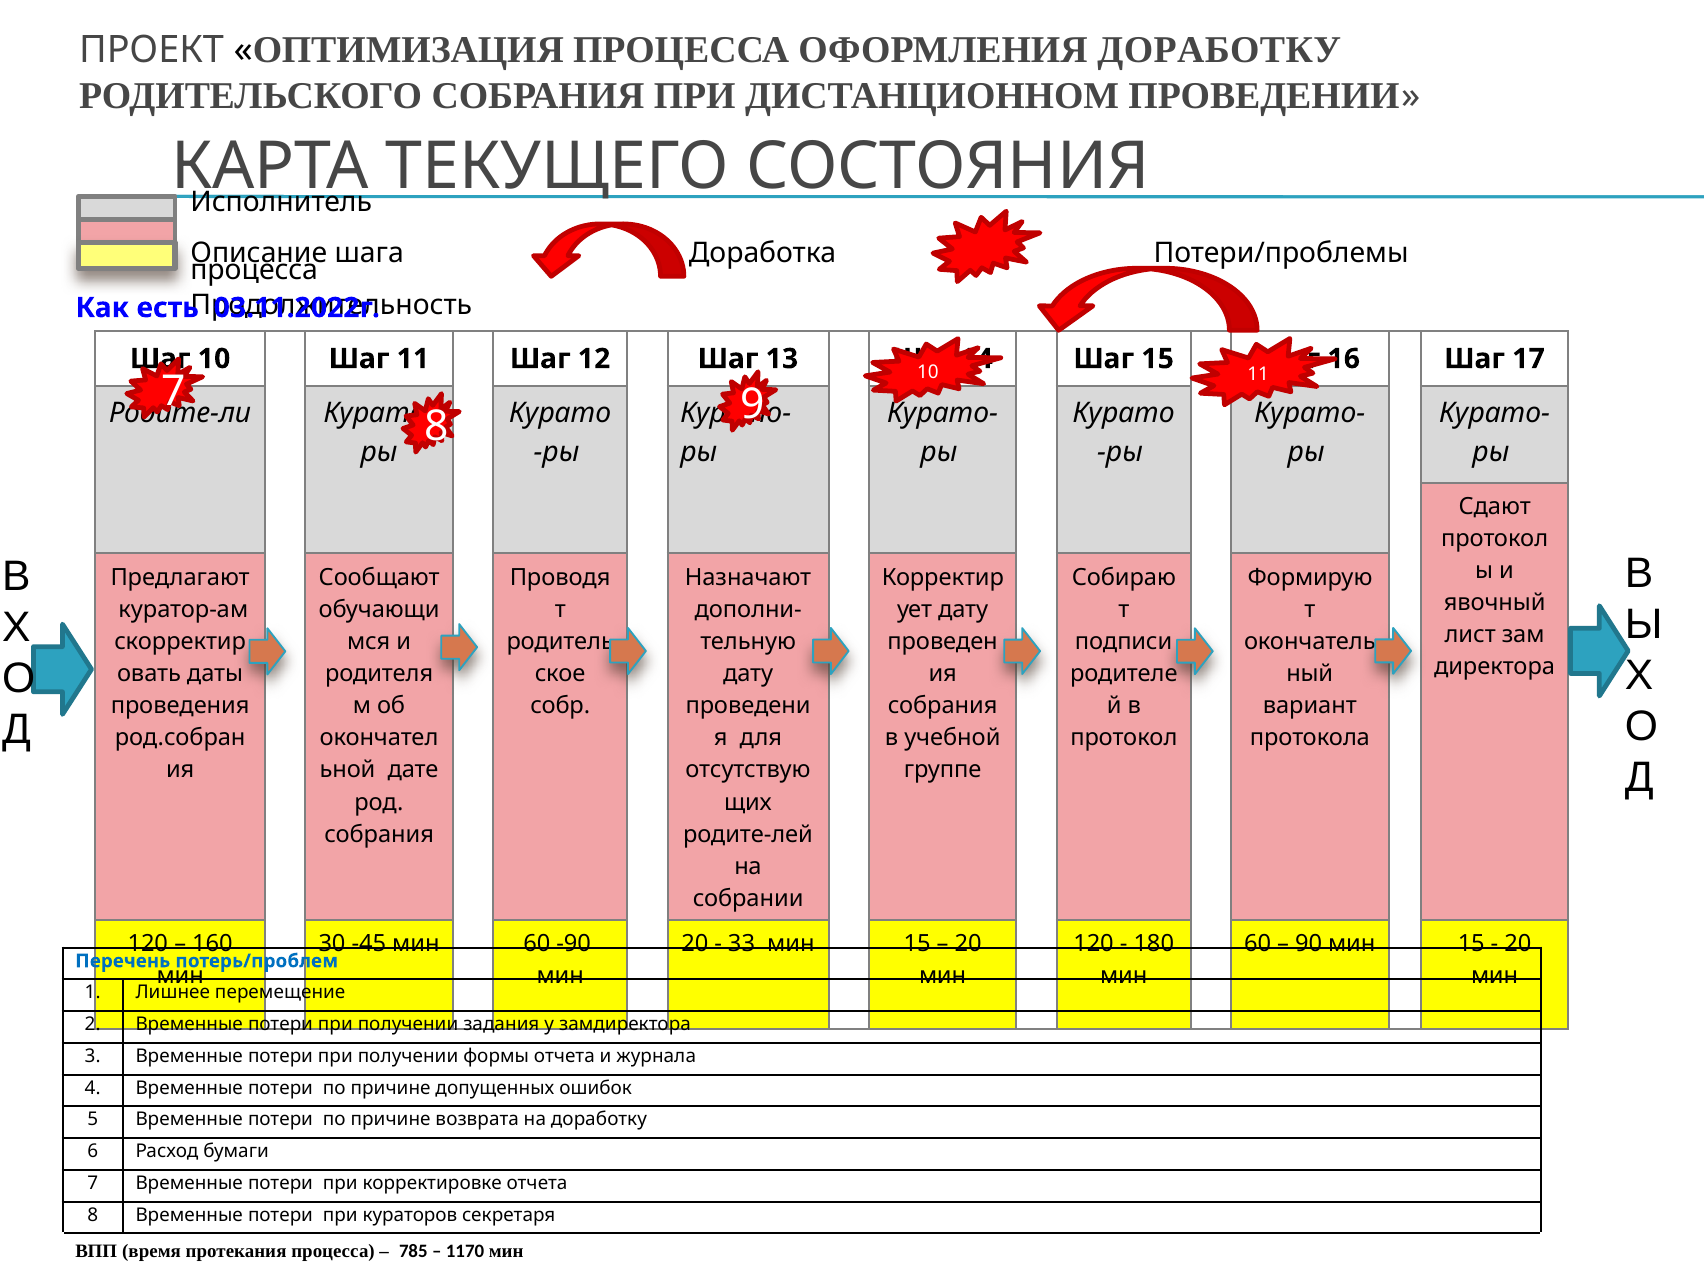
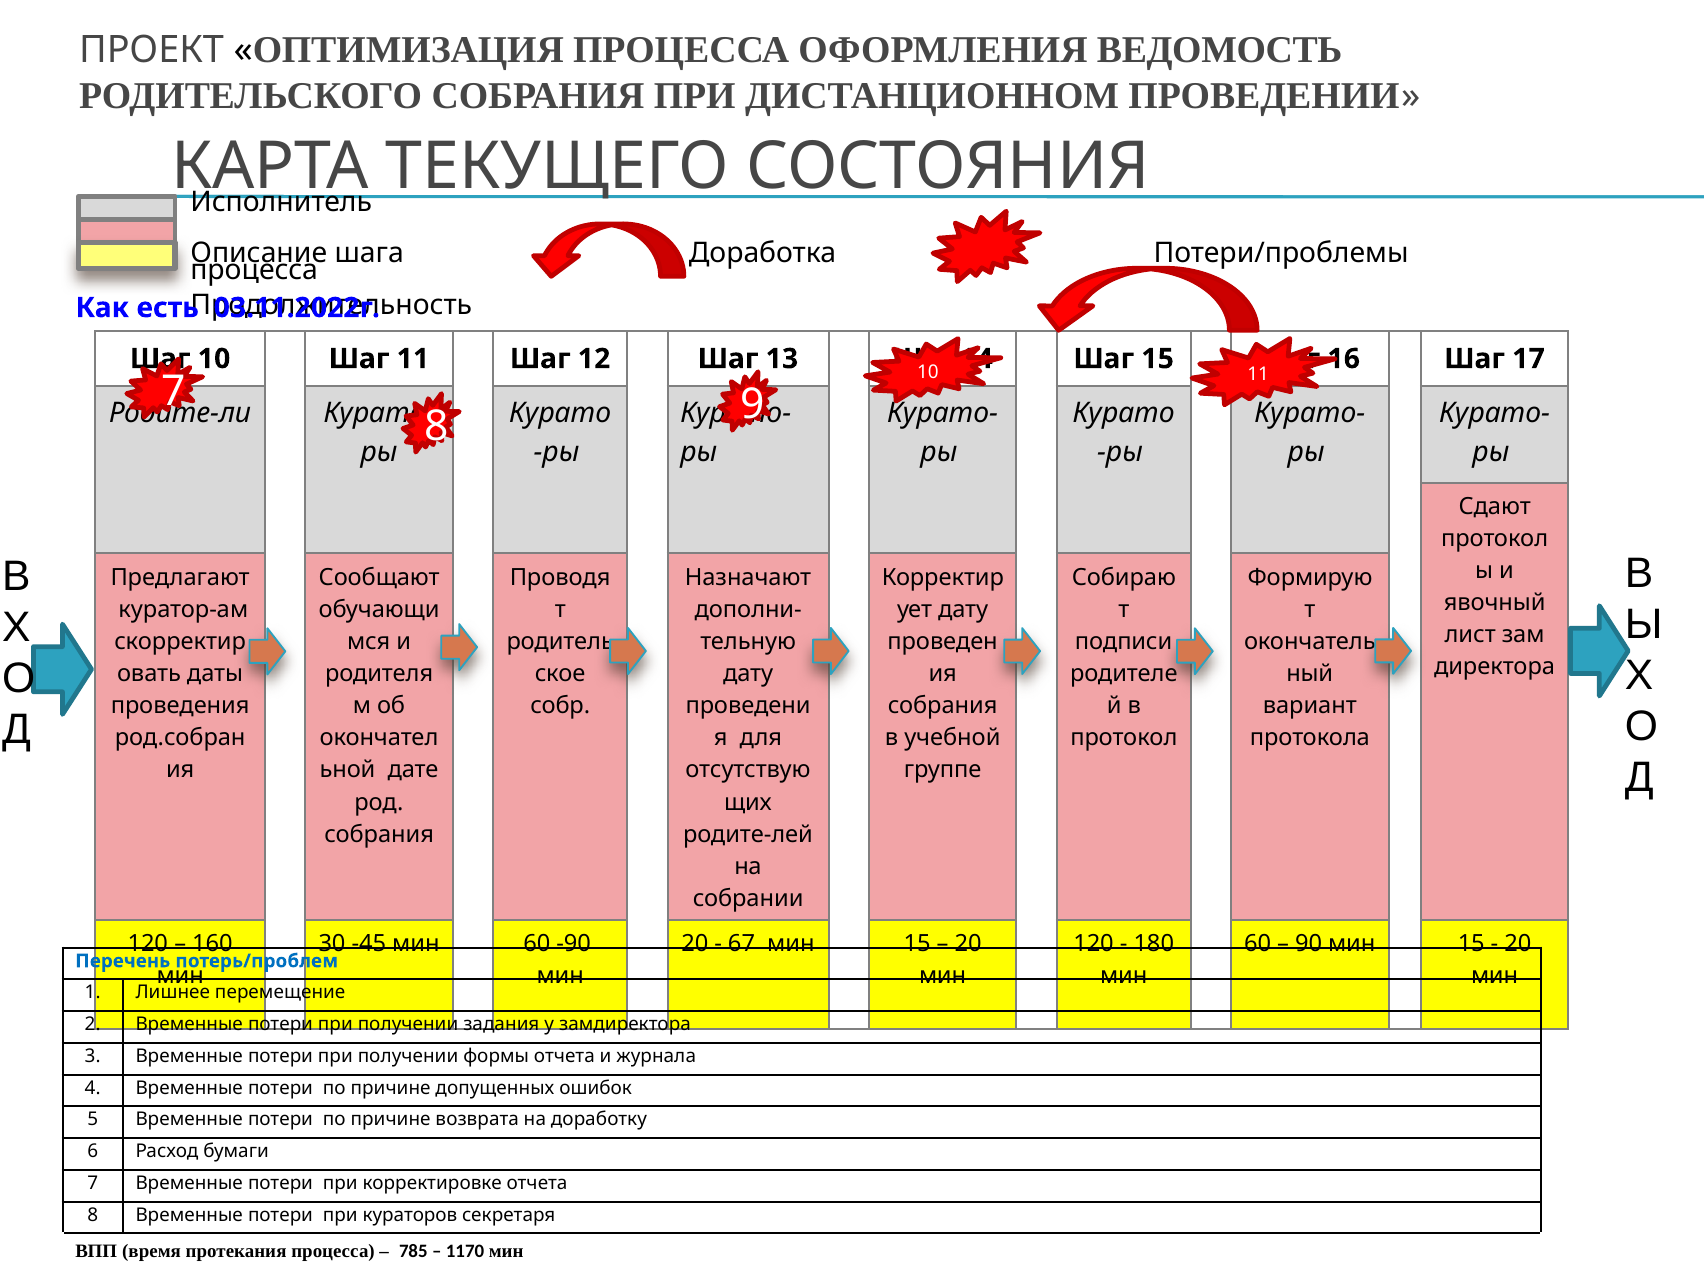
ОФОРМЛЕНИЯ ДОРАБОТКУ: ДОРАБОТКУ -> ВЕДОМОСТЬ (1220, 50)
33: 33 -> 67 (742, 944)
